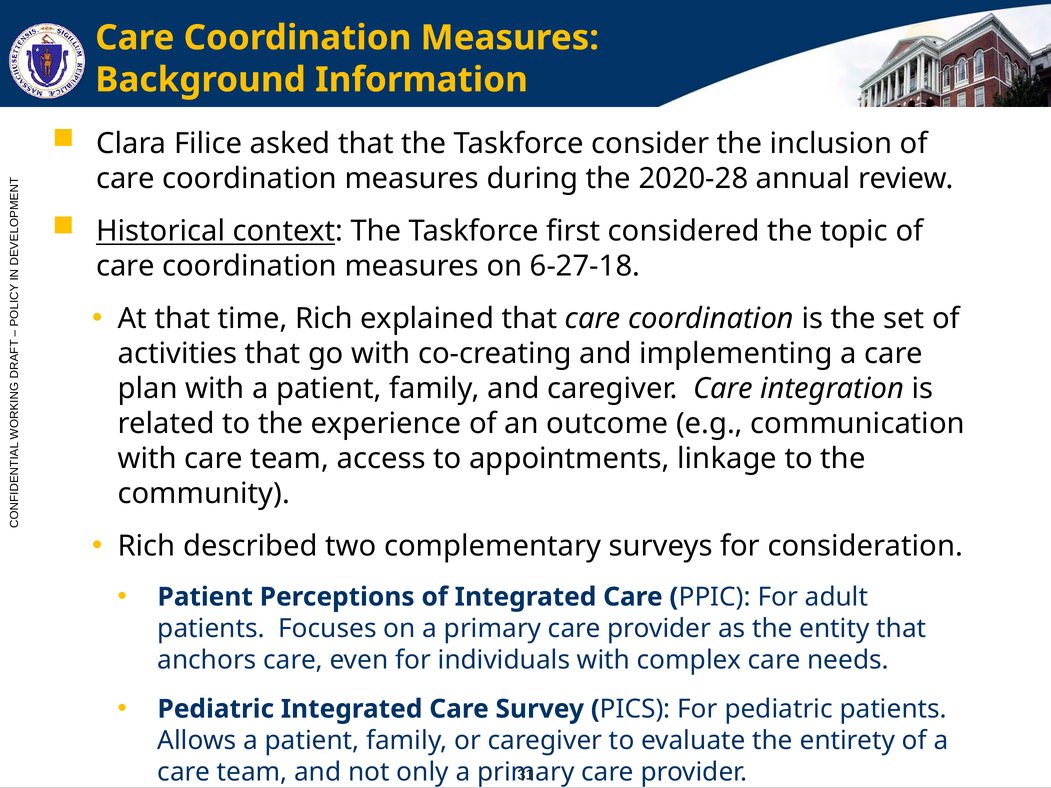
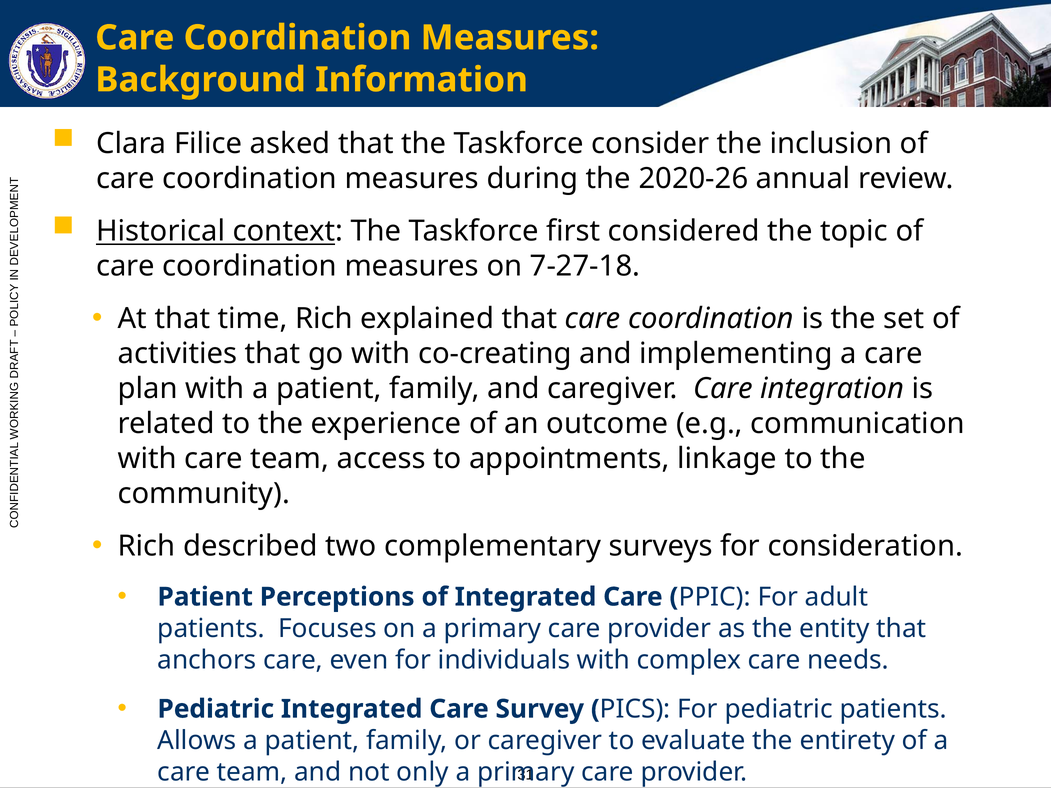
2020-28: 2020-28 -> 2020-26 (693, 179)
6-27-18: 6-27-18 -> 7-27-18 (585, 266)
